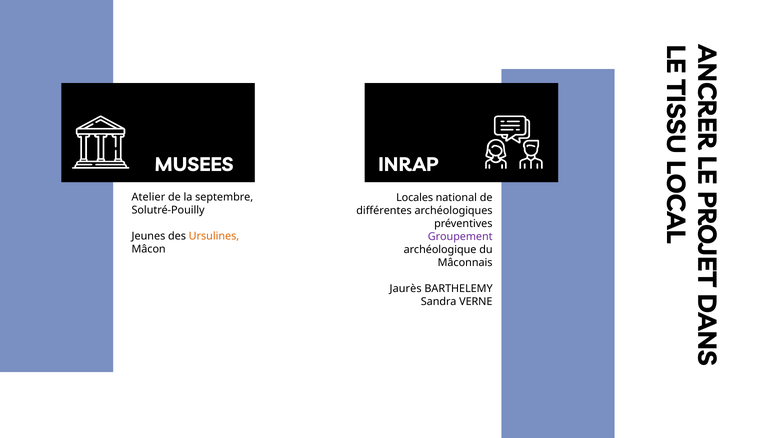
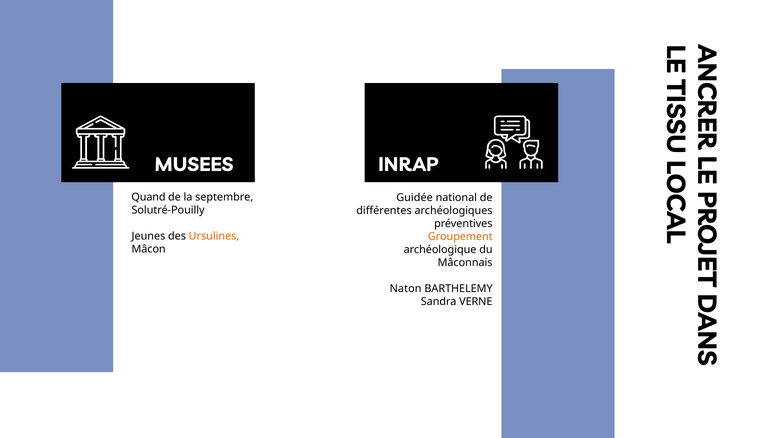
Atelier: Atelier -> Quand (149, 197)
Locales: Locales -> Guidée (415, 198)
Groupement colour: purple -> orange (460, 237)
Jaurès: Jaurès -> Naton (406, 289)
